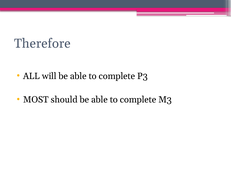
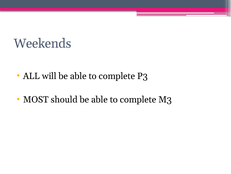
Therefore: Therefore -> Weekends (42, 43)
